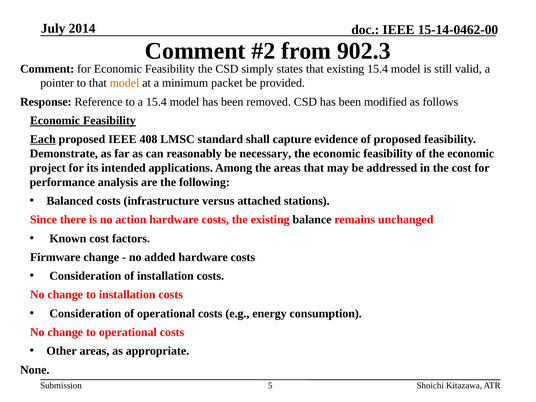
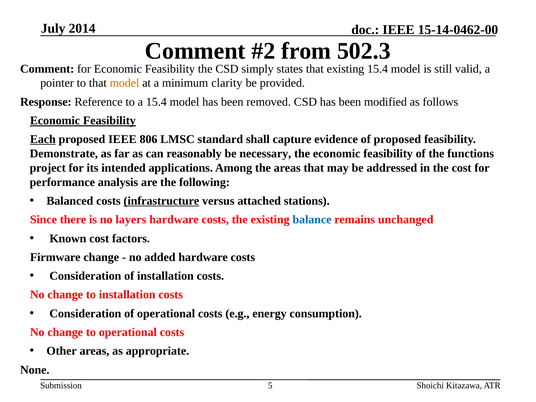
902.3: 902.3 -> 502.3 (364, 51)
packet: packet -> clarity (227, 83)
408: 408 -> 806 (148, 139)
of the economic: economic -> functions (471, 154)
infrastructure underline: none -> present (161, 201)
action: action -> layers (131, 220)
balance colour: black -> blue (312, 220)
